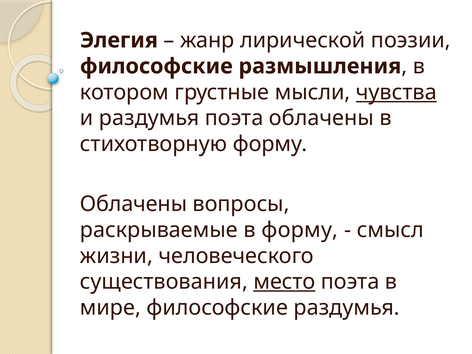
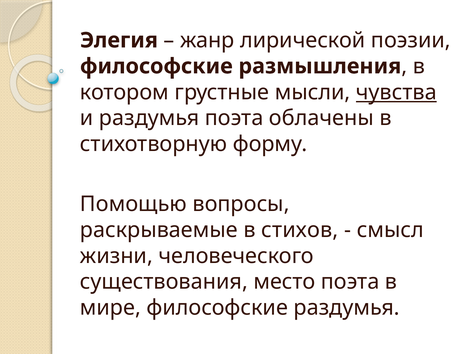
Облачены: Облачены -> Помощью (133, 204)
в форму: форму -> стихов (300, 230)
место underline: present -> none (284, 282)
